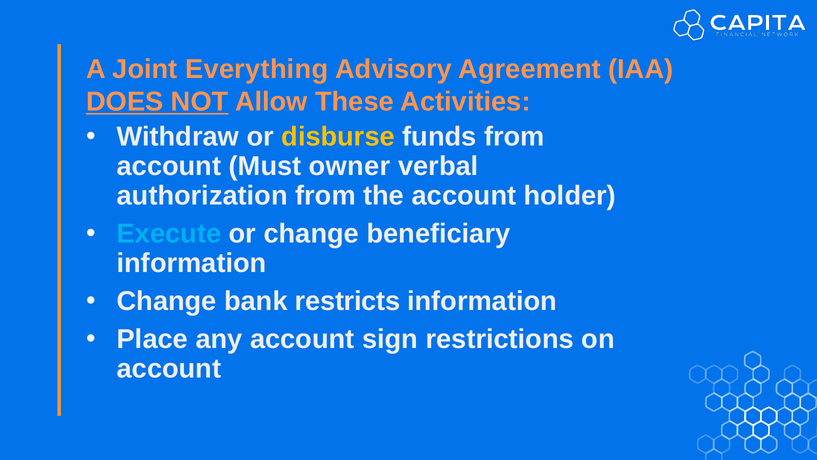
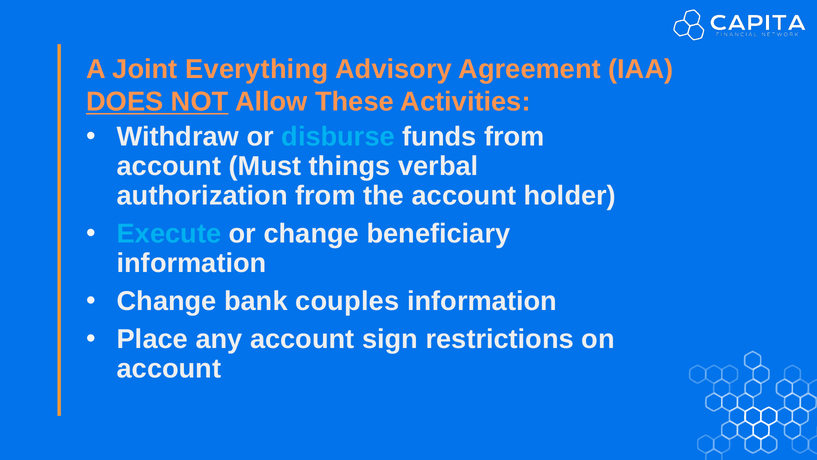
disburse colour: yellow -> light blue (338, 137)
owner: owner -> things (350, 166)
restricts: restricts -> couples (347, 301)
